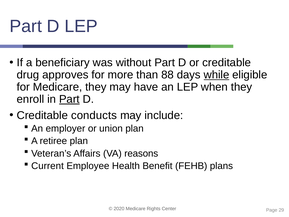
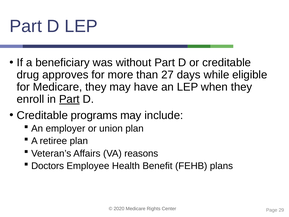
88: 88 -> 27 (168, 75)
while underline: present -> none (216, 75)
conducts: conducts -> programs (94, 115)
Current: Current -> Doctors (48, 166)
